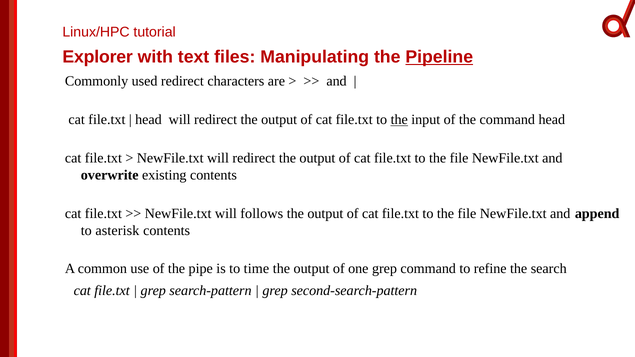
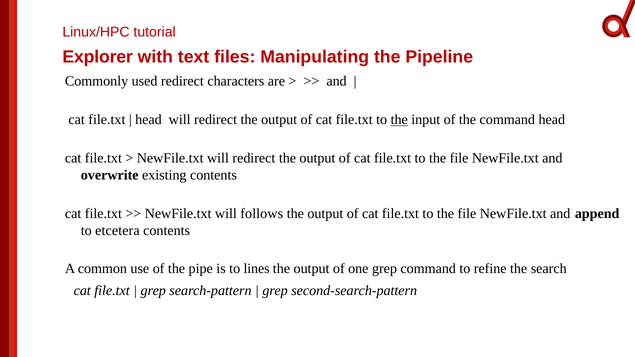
Pipeline underline: present -> none (439, 57)
asterisk: asterisk -> etcetera (117, 230)
time: time -> lines (257, 269)
